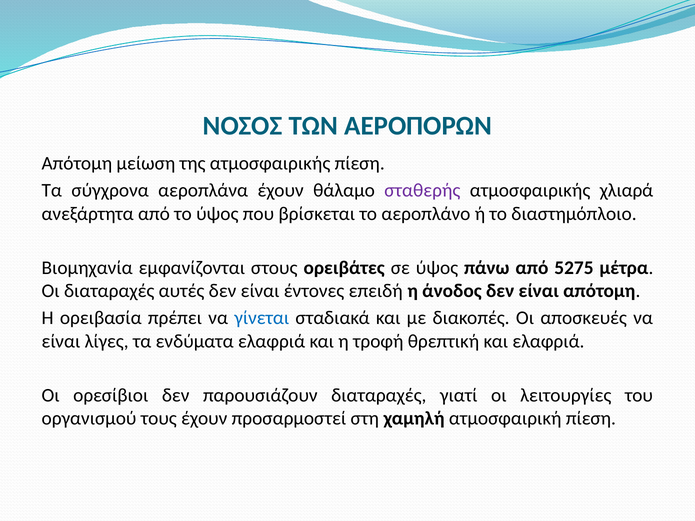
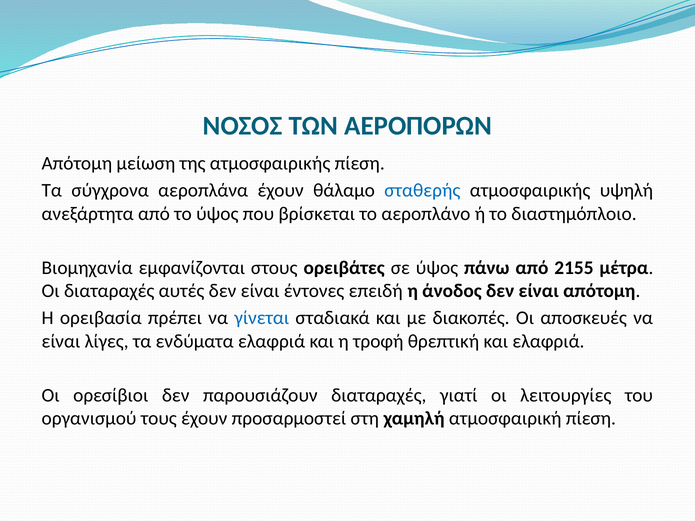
σταθερής colour: purple -> blue (422, 191)
χλιαρά: χλιαρά -> υψηλή (626, 191)
5275: 5275 -> 2155 (574, 268)
